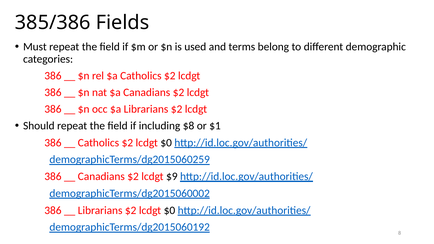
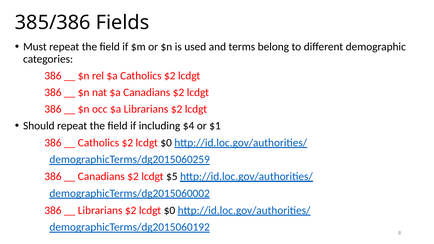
$8: $8 -> $4 (189, 126)
$9: $9 -> $5 (172, 177)
